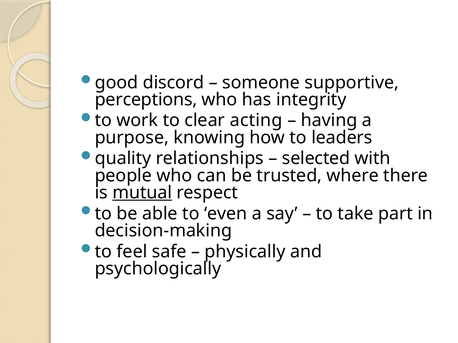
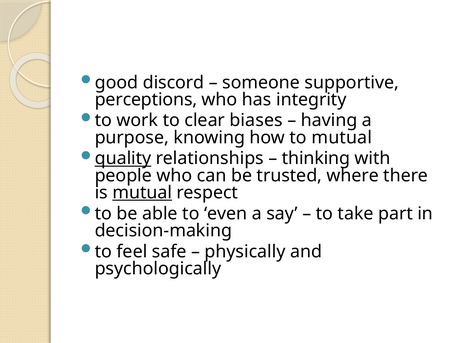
acting: acting -> biases (256, 121)
to leaders: leaders -> mutual (342, 138)
quality underline: none -> present (123, 159)
selected: selected -> thinking (316, 159)
